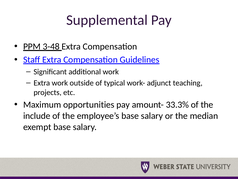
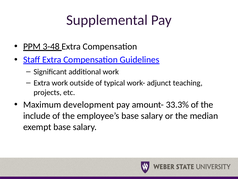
opportunities: opportunities -> development (89, 104)
